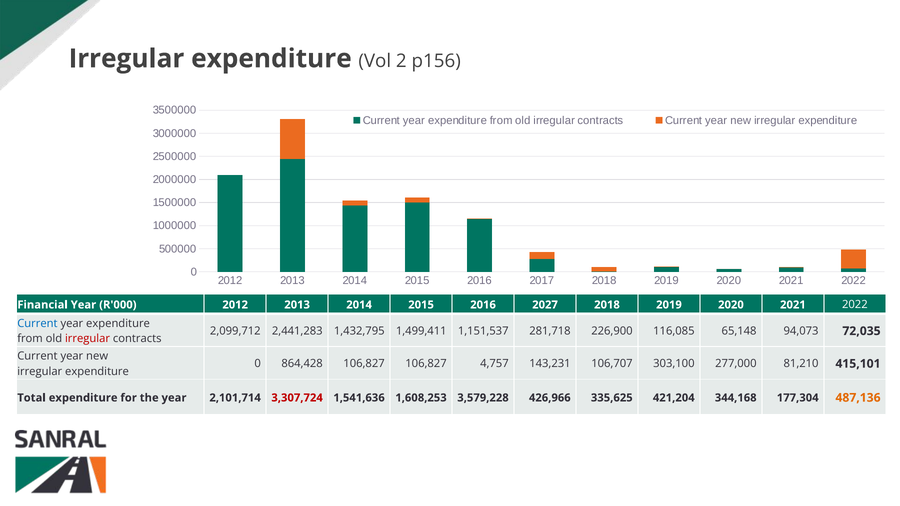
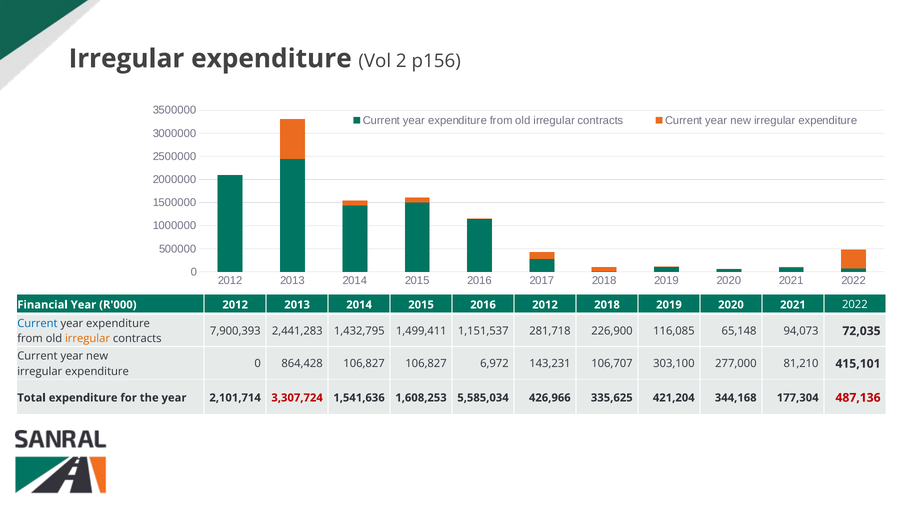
2016 2027: 2027 -> 2012 (545, 305)
2,099,712: 2,099,712 -> 7,900,393 (235, 331)
irregular colour: red -> orange (88, 339)
4,757: 4,757 -> 6,972 (494, 364)
3,579,228: 3,579,228 -> 5,585,034 (483, 398)
487,136 colour: orange -> red (858, 398)
